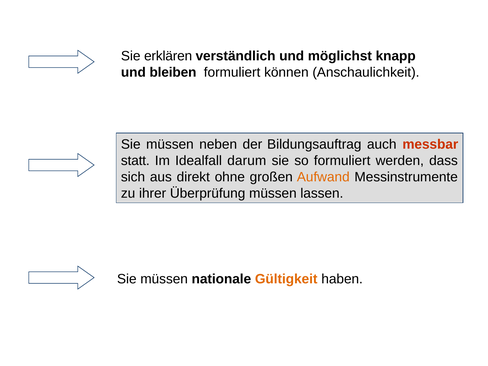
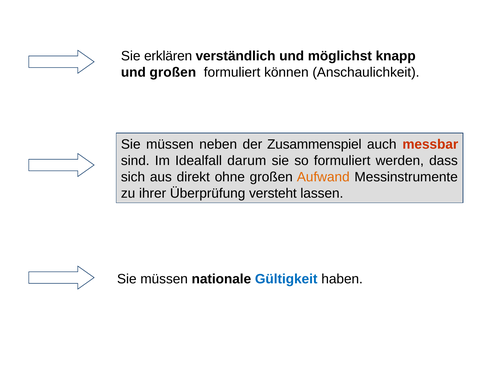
und bleiben: bleiben -> großen (173, 72)
Bildungsauftrag: Bildungsauftrag -> Zusammenspiel (314, 144)
statt: statt -> sind (135, 161)
Überprüfung müssen: müssen -> versteht (273, 193)
Gültigkeit colour: orange -> blue (286, 279)
